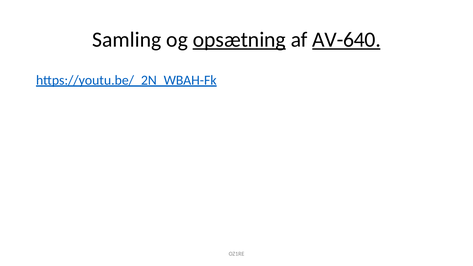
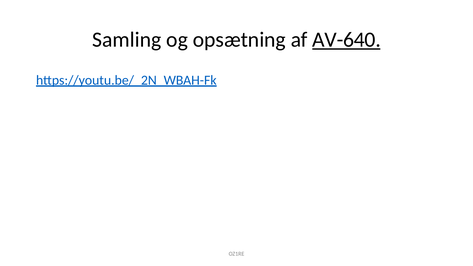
opsætning underline: present -> none (239, 40)
